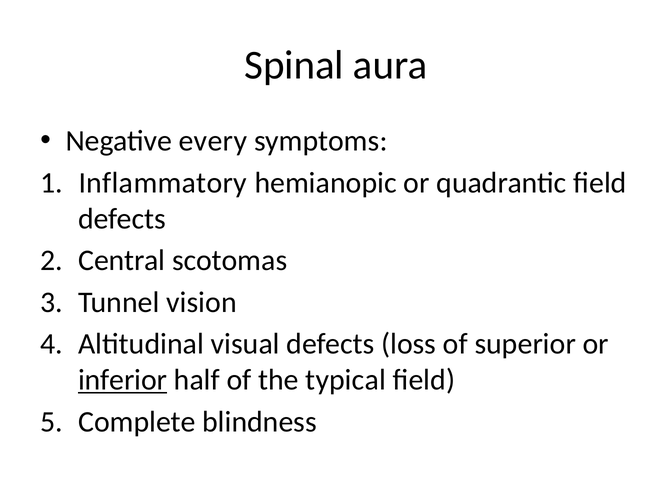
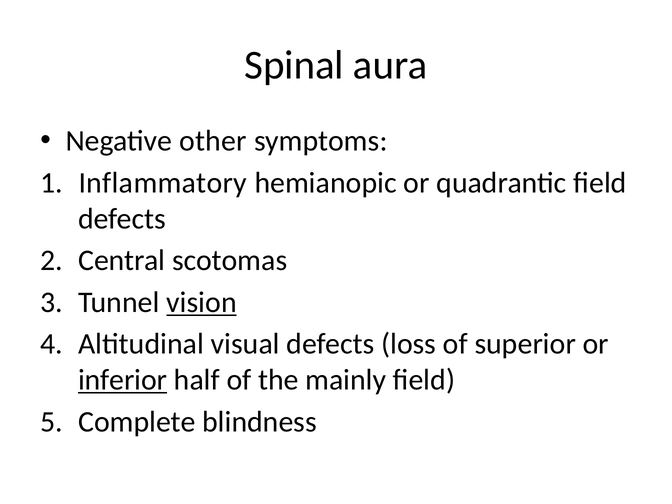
every: every -> other (213, 141)
vision underline: none -> present (202, 302)
typical: typical -> mainly (346, 380)
